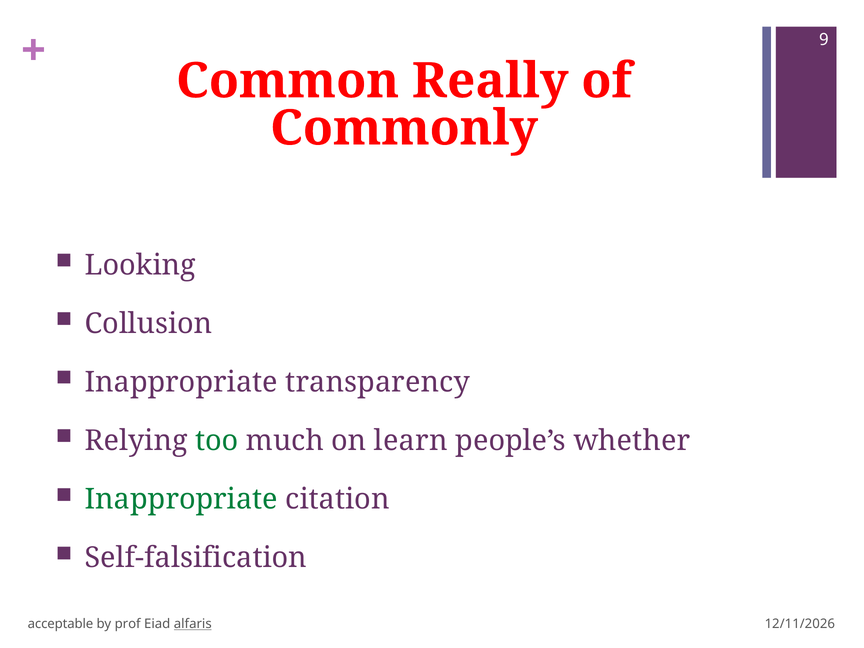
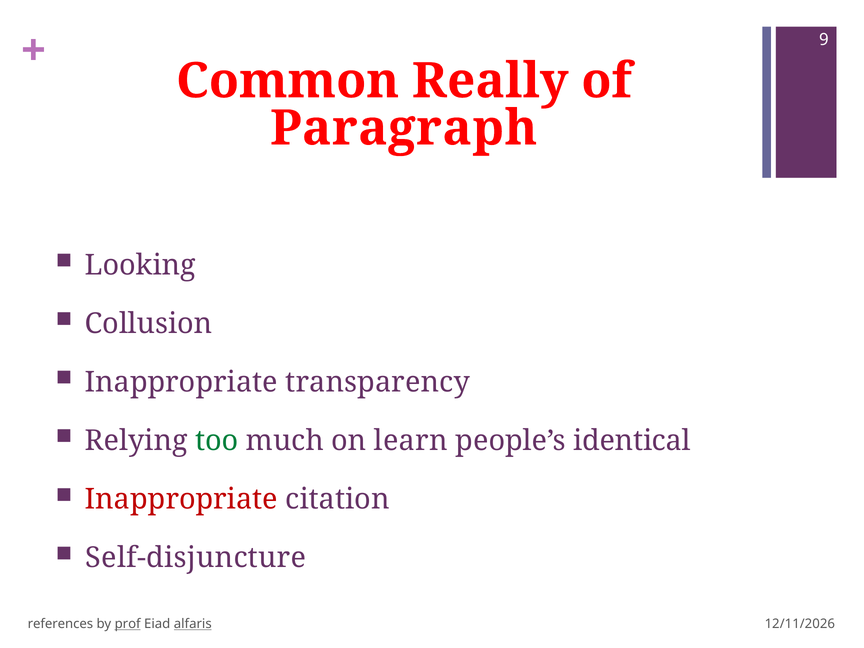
Commonly: Commonly -> Paragraph (404, 128)
whether: whether -> identical (632, 441)
Inappropriate colour: green -> red (181, 499)
Self-falsification: Self-falsification -> Self-disjuncture (196, 558)
acceptable: acceptable -> references (60, 624)
prof underline: none -> present (128, 624)
